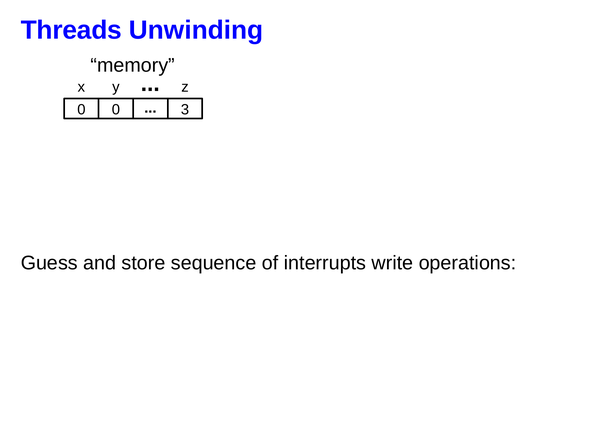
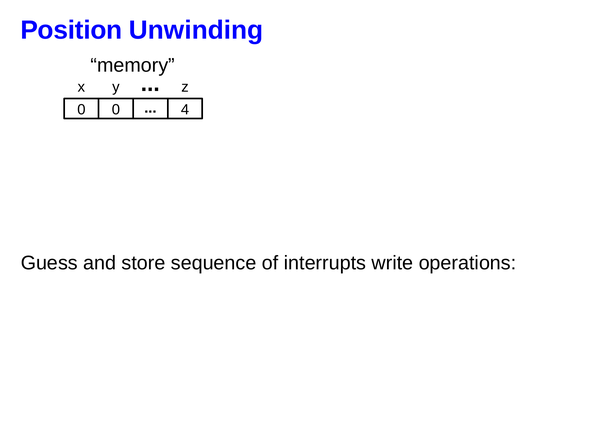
Threads: Threads -> Position (71, 30)
3: 3 -> 4 (185, 110)
